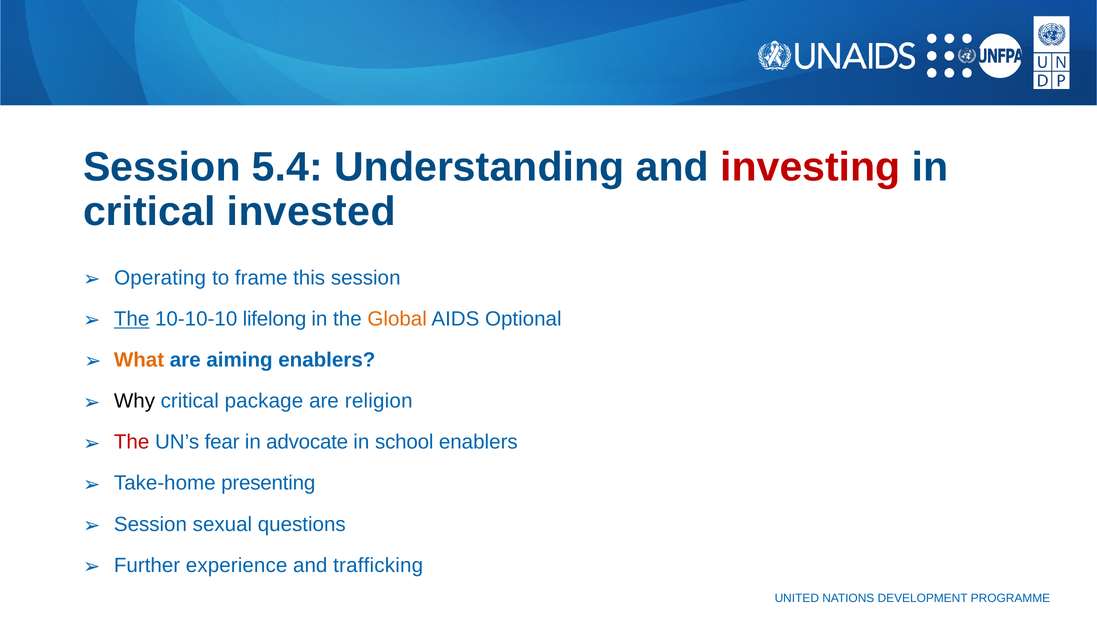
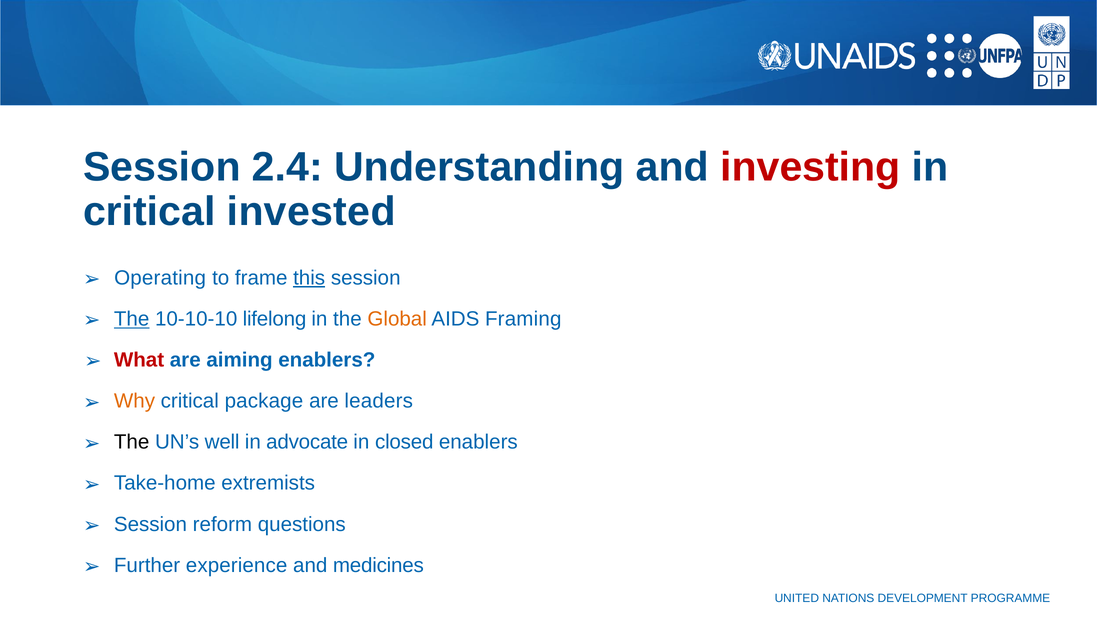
5.4: 5.4 -> 2.4 (287, 167)
this underline: none -> present (309, 278)
Optional: Optional -> Framing (523, 319)
What colour: orange -> red (139, 360)
Why colour: black -> orange (135, 401)
religion: religion -> leaders (379, 401)
The colour: red -> black (132, 442)
fear: fear -> well (222, 442)
school: school -> closed (404, 442)
presenting: presenting -> extremists (268, 483)
sexual: sexual -> reform (222, 524)
trafficking: trafficking -> medicines (378, 565)
